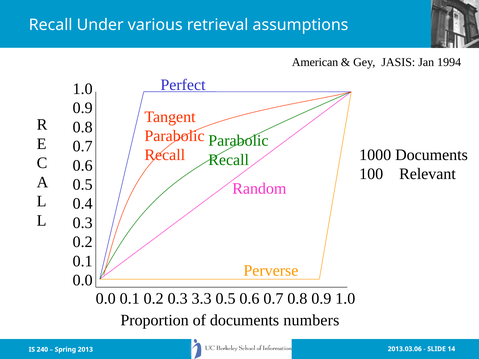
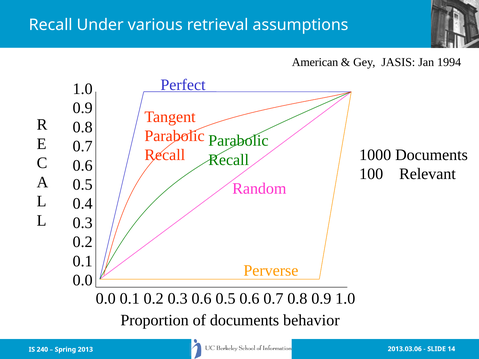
0.3 3.3: 3.3 -> 0.6 (202, 299)
numbers: numbers -> behavior (311, 320)
